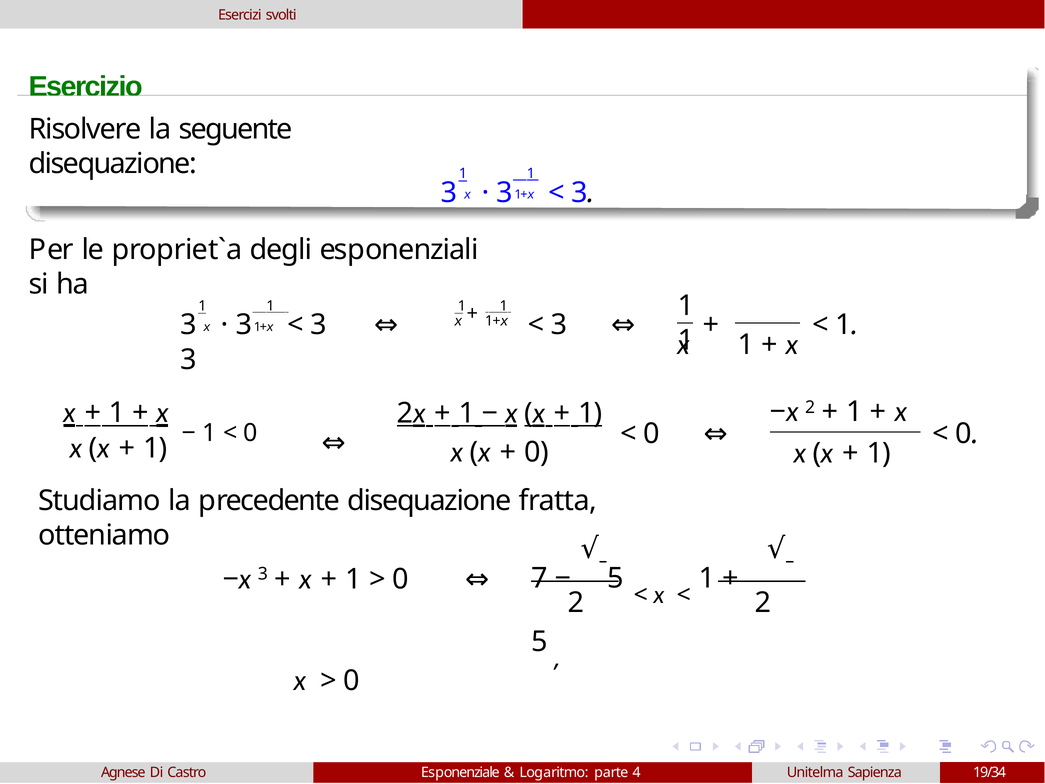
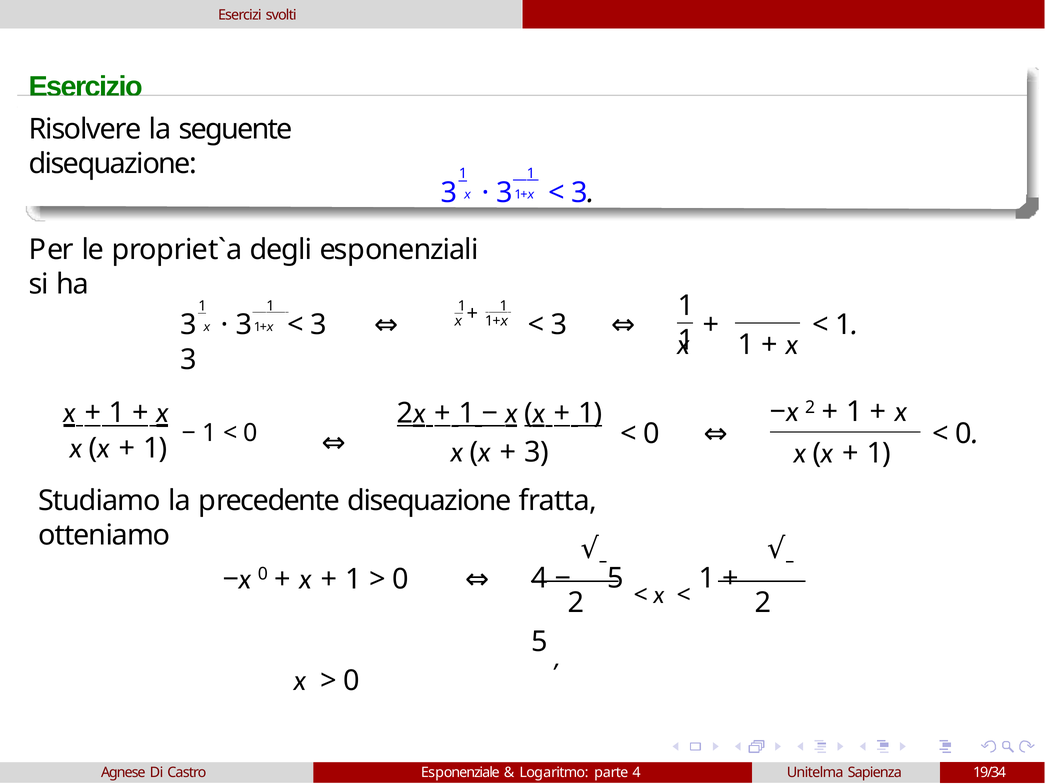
0: 0 -> 3 (536, 452)
−x 3: 3 -> 0 (263, 574)
7: 7 -> 4 (539, 579)
